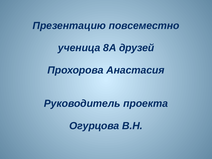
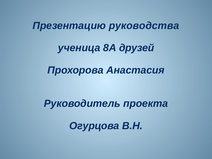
повсеместно: повсеместно -> руководства (144, 26)
